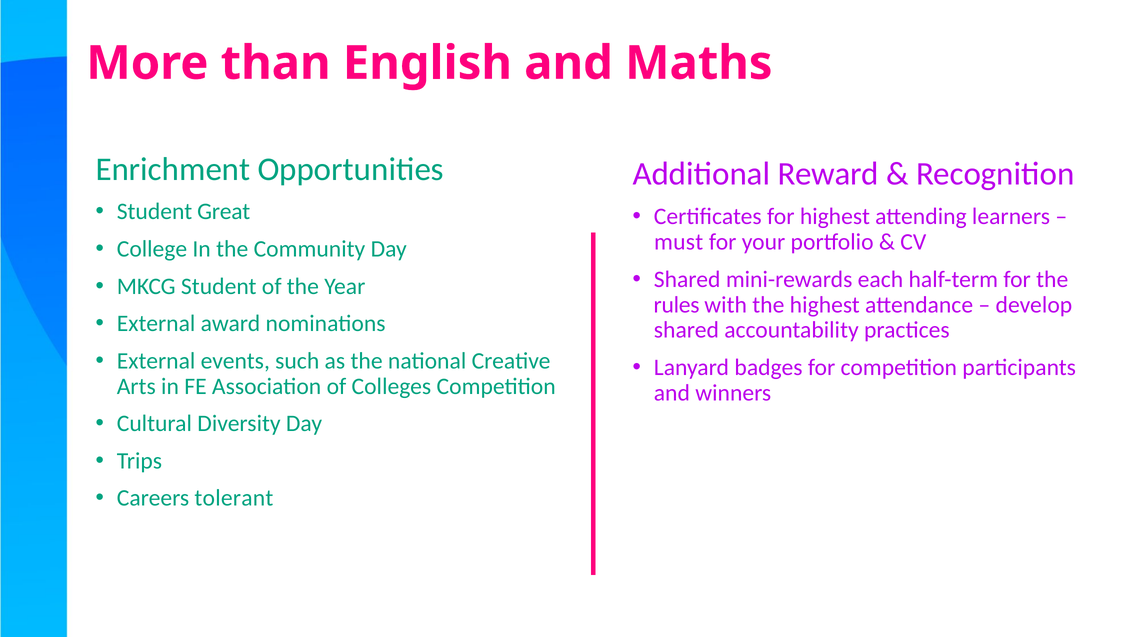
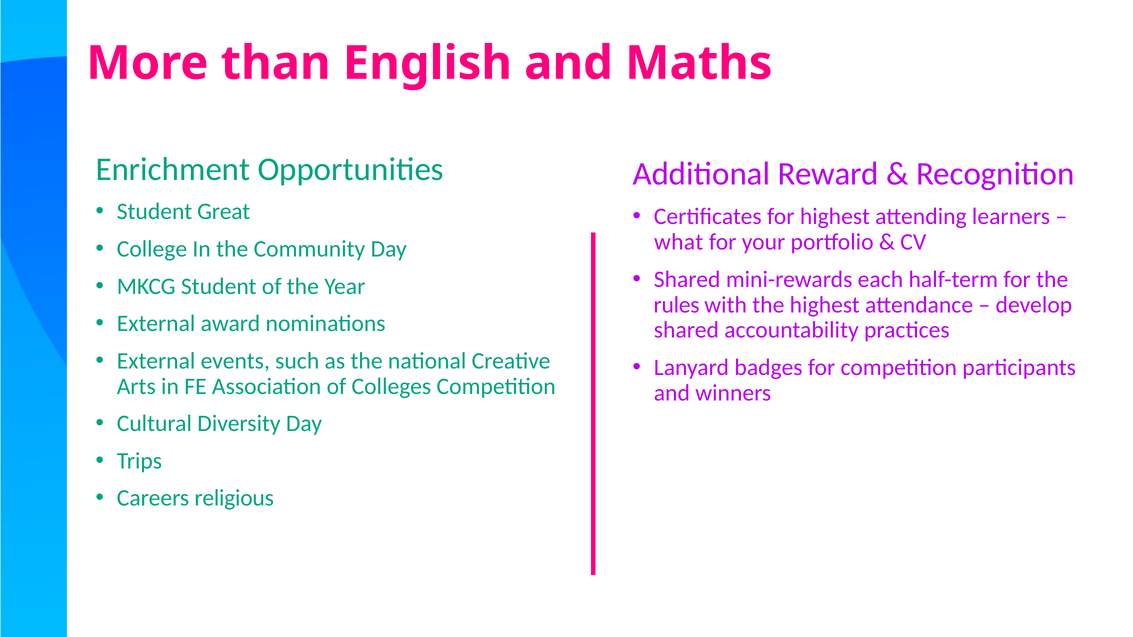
must: must -> what (679, 242)
tolerant: tolerant -> religious (234, 498)
